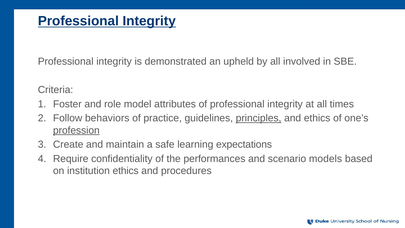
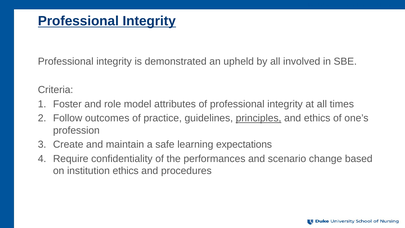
behaviors: behaviors -> outcomes (107, 118)
profession underline: present -> none (76, 130)
models: models -> change (326, 159)
